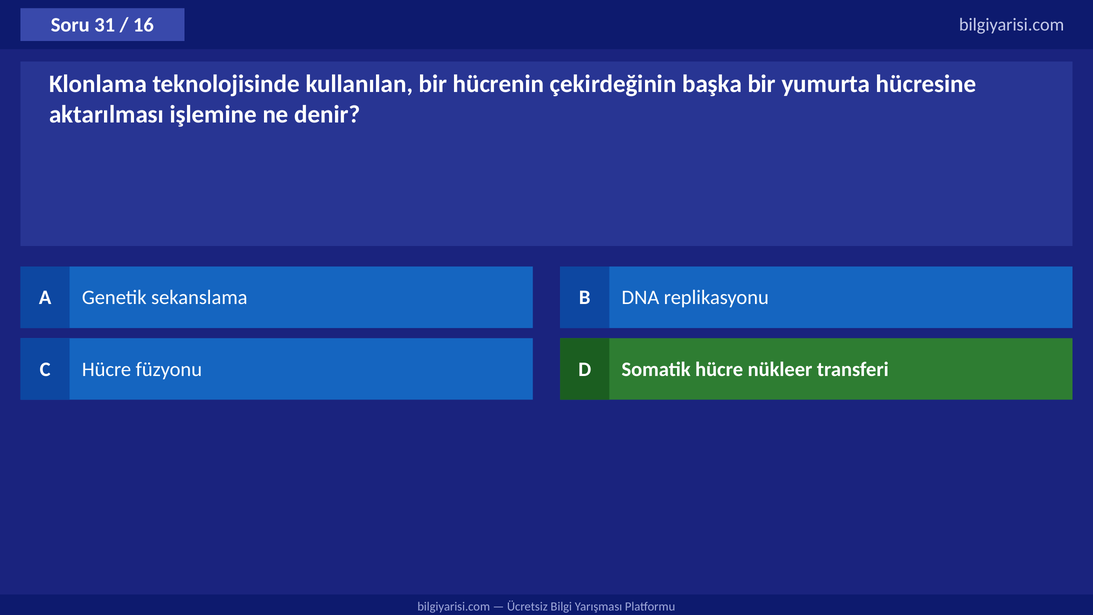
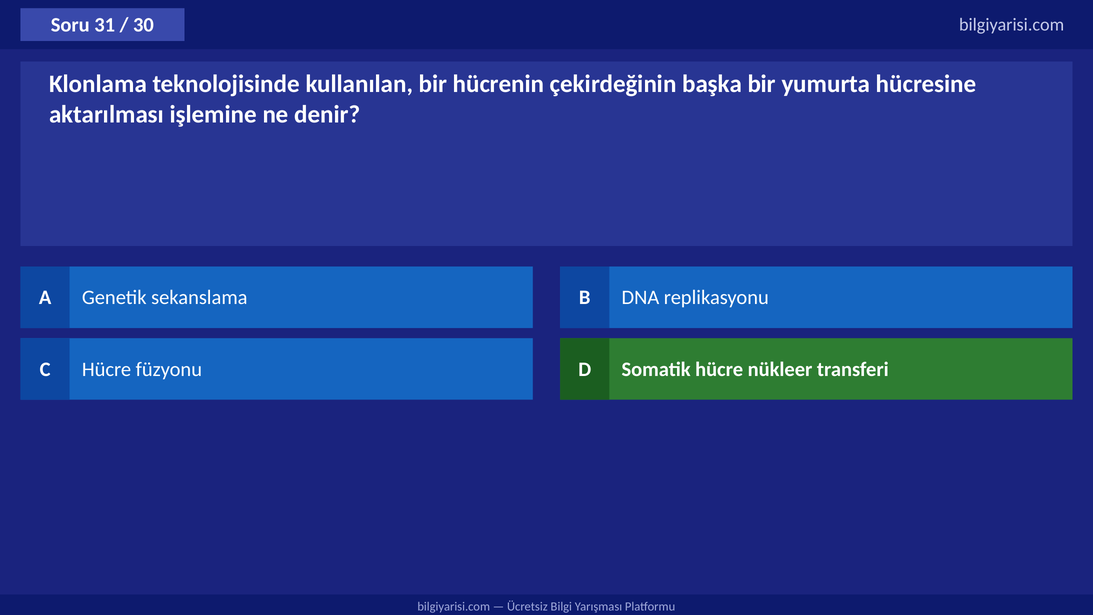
16: 16 -> 30 (143, 25)
